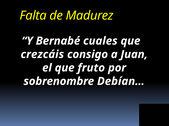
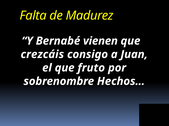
cuales: cuales -> vienen (100, 41)
Debían…: Debían… -> Hechos… (121, 82)
